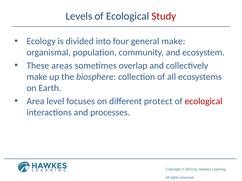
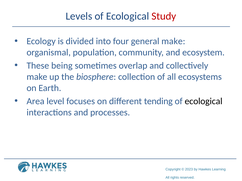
areas: areas -> being (62, 66)
protect: protect -> tending (158, 101)
ecological colour: red -> black (204, 101)
